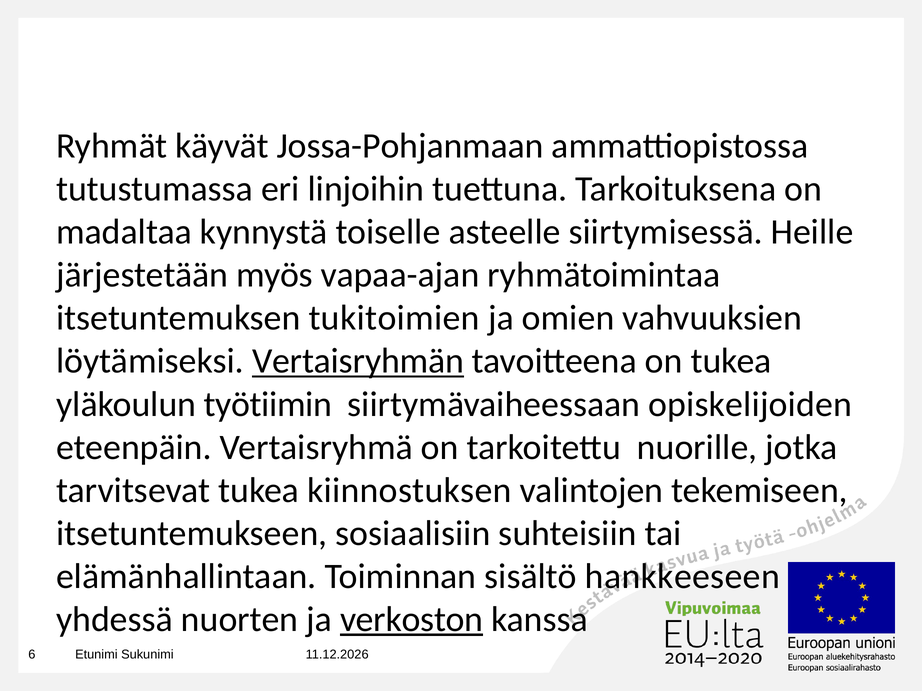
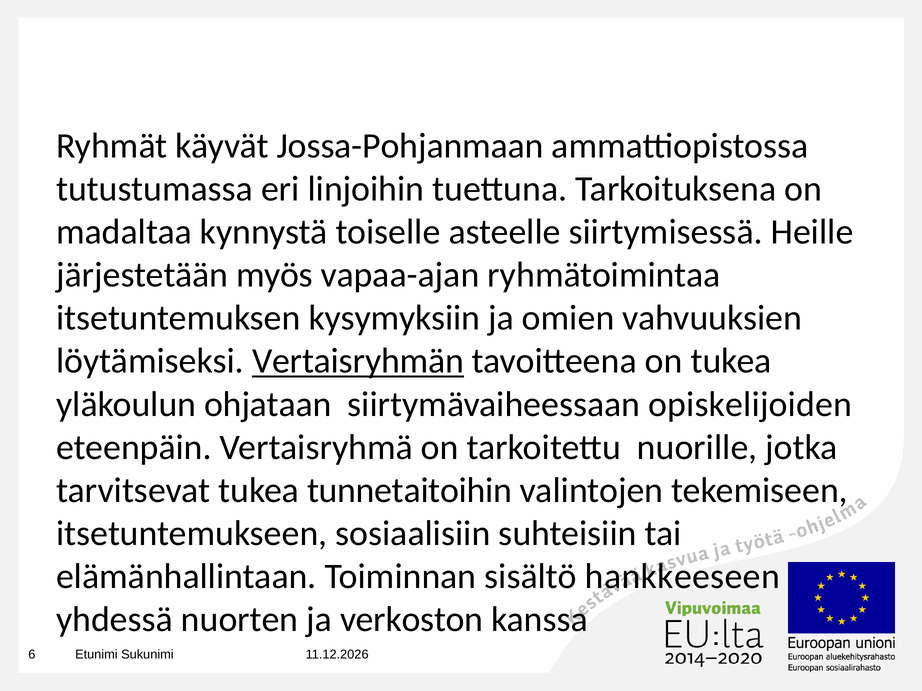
tukitoimien: tukitoimien -> kysymyksiin (394, 318)
työtiimin: työtiimin -> ohjataan (268, 404)
kiinnostuksen: kiinnostuksen -> tunnetaitoihin (410, 491)
verkoston underline: present -> none (412, 620)
